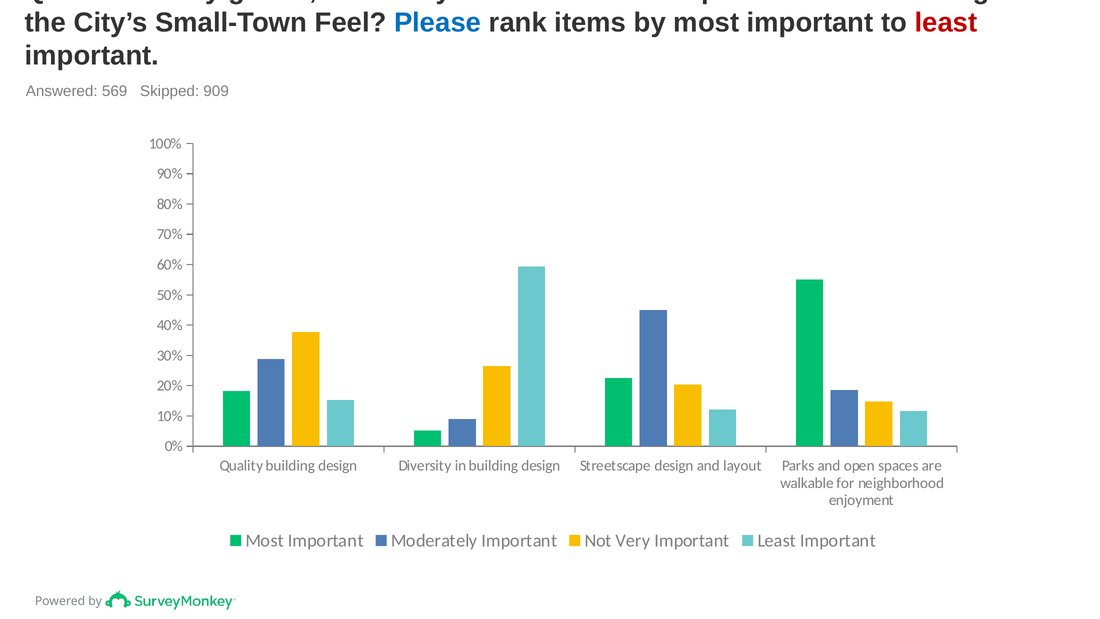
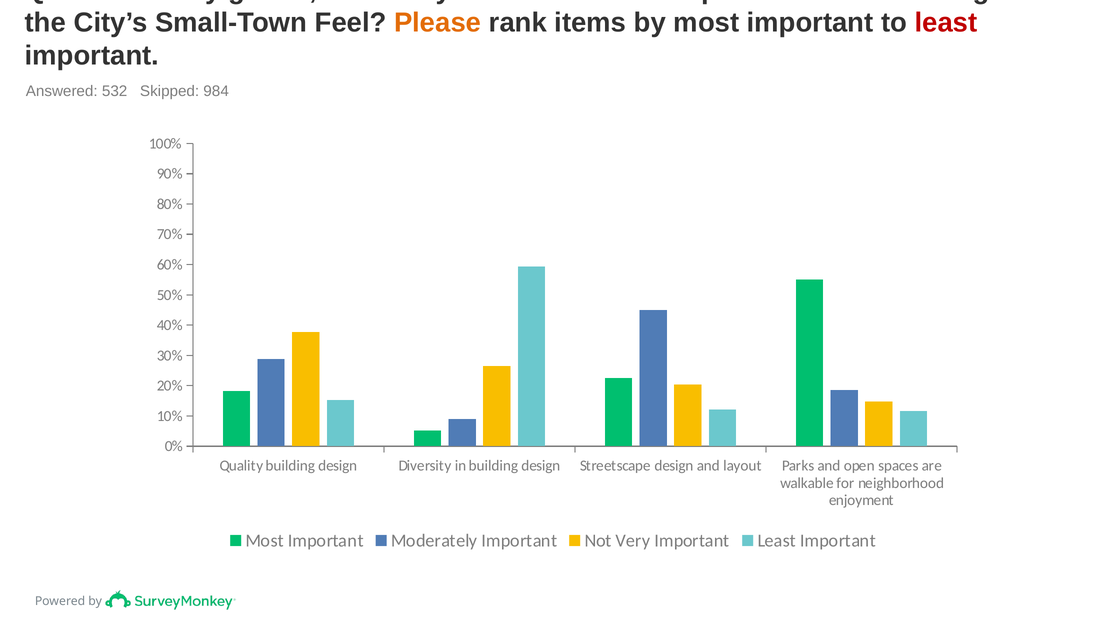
Please colour: blue -> orange (438, 23)
569: 569 -> 532 (115, 91)
909: 909 -> 984 (216, 91)
